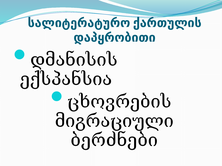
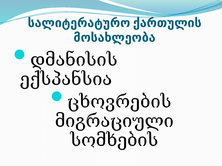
დაპყრობითი: დაპყრობითი -> მოსახლეობა (115, 38)
ბერძნები: ბერძნები -> სომხების (114, 141)
